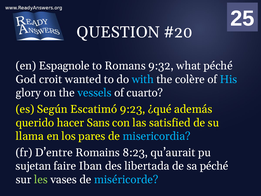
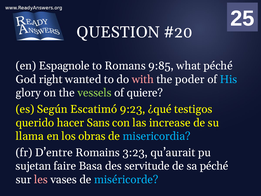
9:32: 9:32 -> 9:85 (161, 66)
croit: croit -> right (51, 79)
with colour: light blue -> pink (143, 79)
colère: colère -> poder (190, 79)
vessels colour: light blue -> light green (95, 93)
cuarto: cuarto -> quiere (145, 93)
además: además -> testigos (193, 109)
satisfied: satisfied -> increase (170, 123)
pares: pares -> obras (92, 136)
8:23: 8:23 -> 3:23 (135, 152)
Iban: Iban -> Basa (91, 166)
libertada: libertada -> servitude (147, 166)
les colour: light green -> pink (41, 179)
